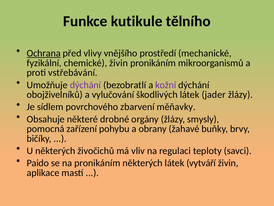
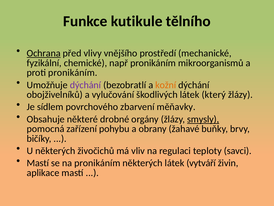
chemické živin: živin -> např (119, 63)
proti vstřebávání: vstřebávání -> pronikáním (73, 72)
kožní colour: purple -> orange (166, 85)
jader: jader -> který (214, 94)
smysly underline: none -> present (203, 119)
Paido: Paido -> Mastí (38, 163)
